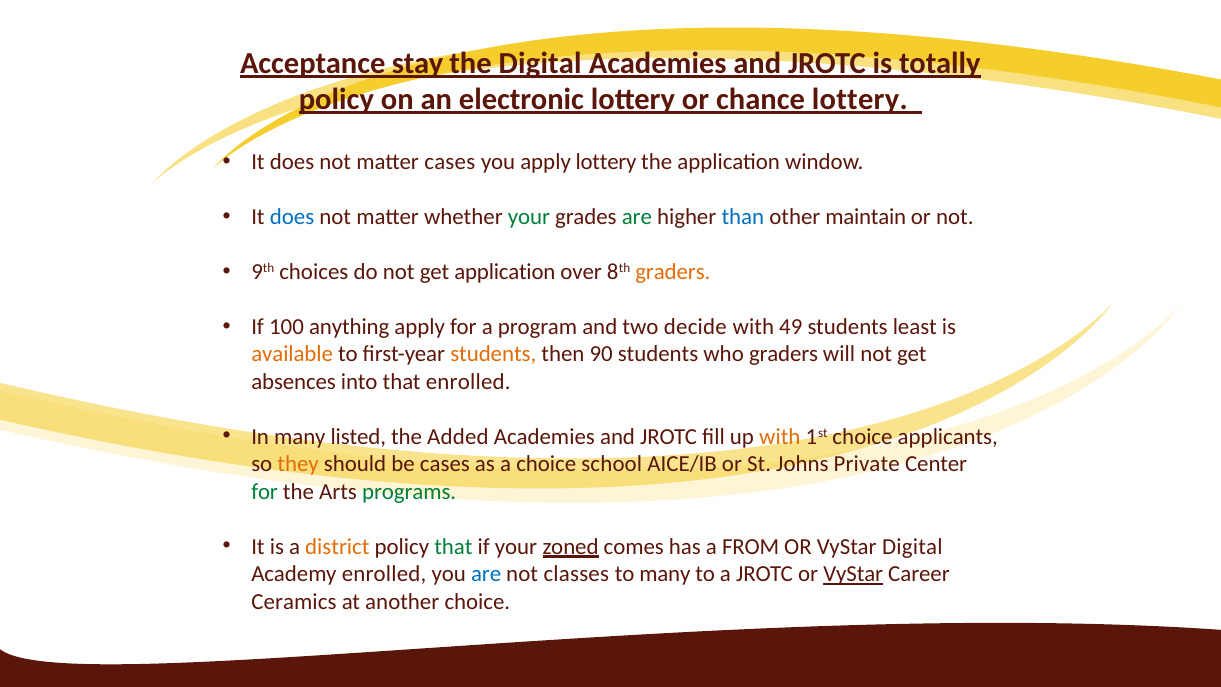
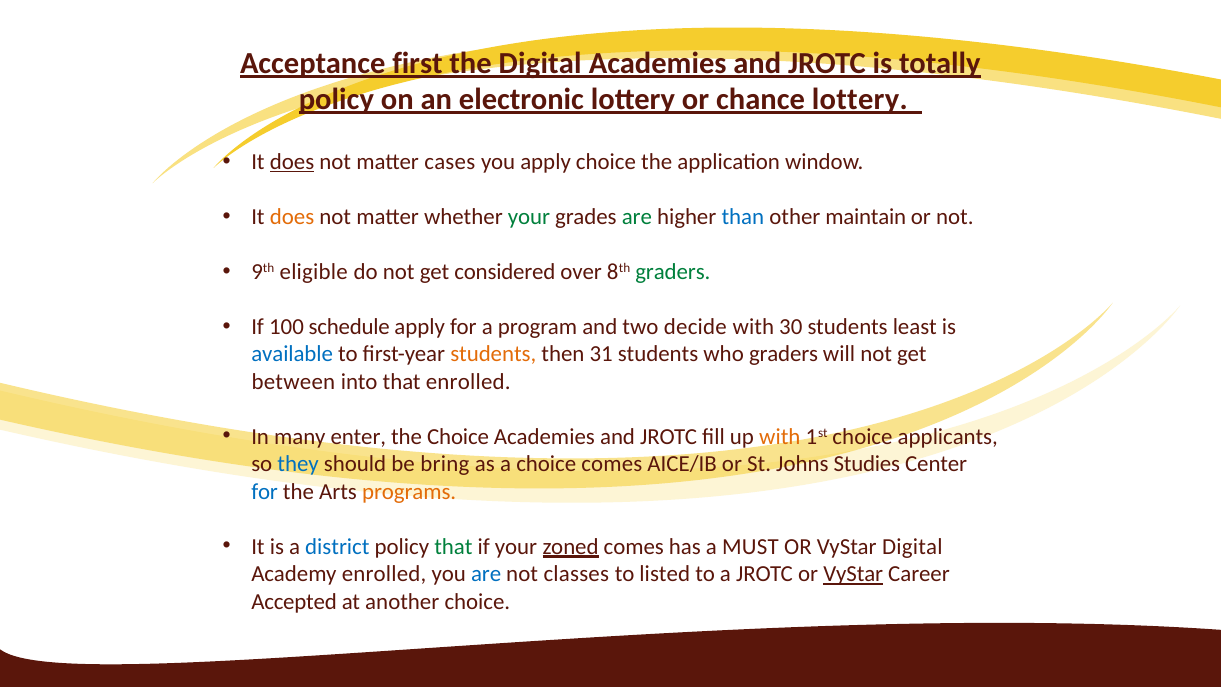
stay: stay -> first (417, 63)
does underline: none -> present (292, 162)
apply lottery: lottery -> choice (606, 162)
does colour: blue -> orange (292, 217)
choices: choices -> eligible (314, 272)
get application: application -> considered (505, 272)
graders colour: orange -> green (673, 272)
anything: anything -> schedule (349, 327)
49: 49 -> 30 (791, 327)
available colour: orange -> blue (292, 354)
90: 90 -> 31 (601, 354)
absences: absences -> between (293, 382)
listed: listed -> enter (358, 437)
the Added: Added -> Choice (458, 437)
they colour: orange -> blue (298, 464)
be cases: cases -> bring (445, 464)
choice school: school -> comes (612, 464)
Private: Private -> Studies (867, 464)
for colour: green -> blue (265, 491)
programs colour: green -> orange (409, 491)
district colour: orange -> blue (337, 546)
FROM: FROM -> MUST (750, 546)
to many: many -> listed (665, 574)
Ceramics: Ceramics -> Accepted (294, 601)
